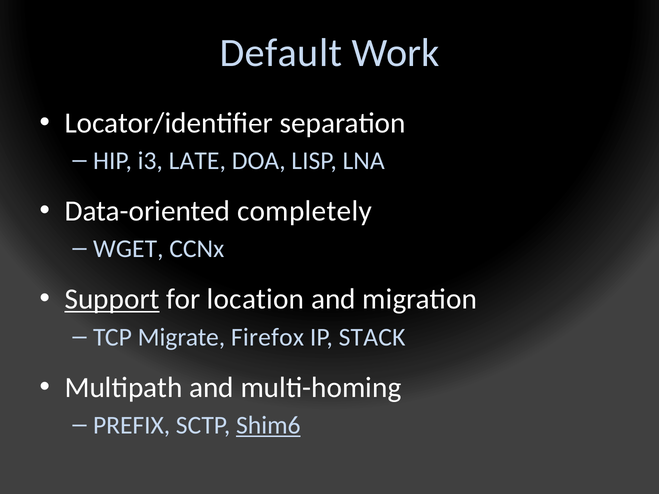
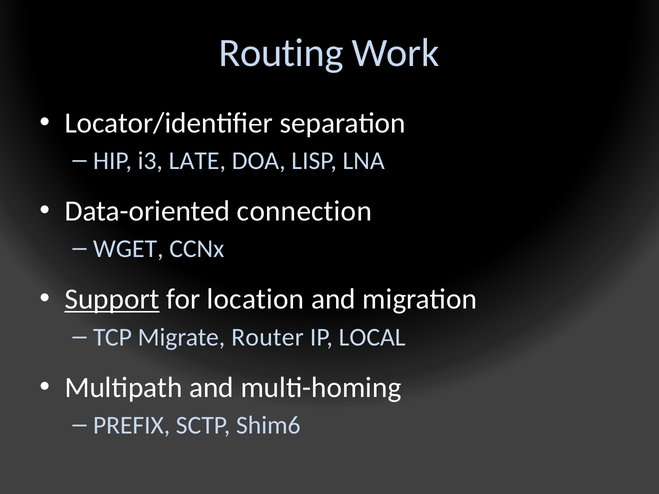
Default: Default -> Routing (281, 53)
completely: completely -> connection (304, 211)
Firefox: Firefox -> Router (268, 337)
STACK: STACK -> LOCAL (372, 337)
Shim6 underline: present -> none (268, 425)
